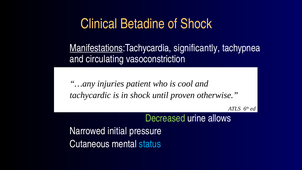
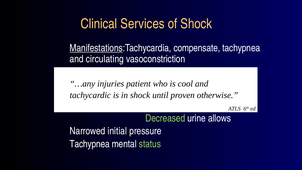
Betadine: Betadine -> Services (142, 24)
significantly: significantly -> compensate (197, 48)
Cutaneous: Cutaneous -> Tachypnea (90, 144)
status colour: light blue -> light green (150, 144)
